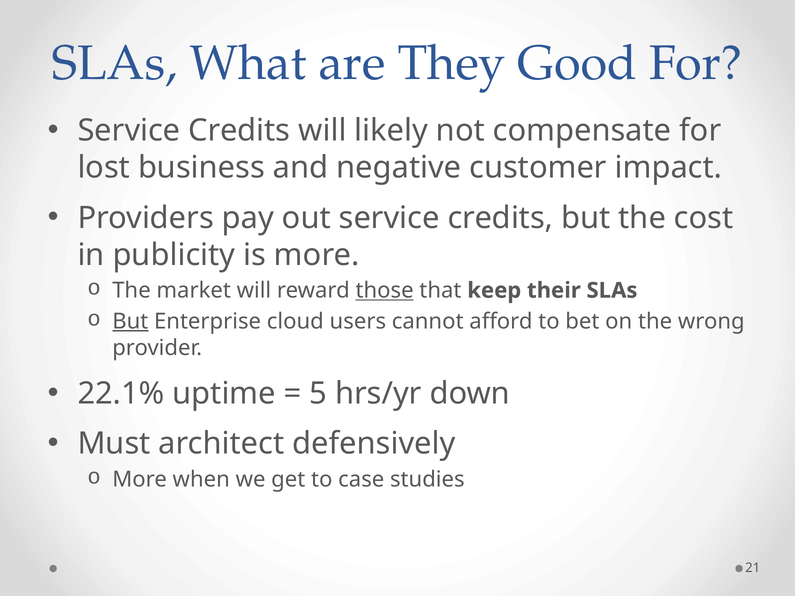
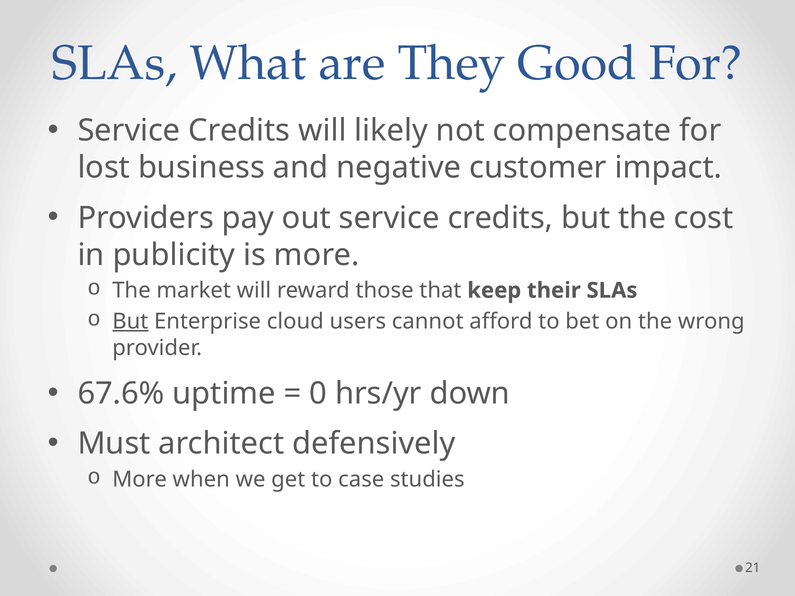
those underline: present -> none (385, 291)
22.1%: 22.1% -> 67.6% (121, 394)
5: 5 -> 0 (318, 394)
